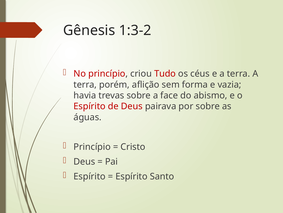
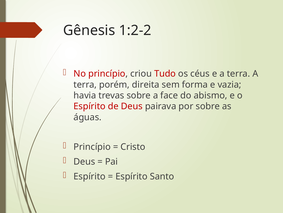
1:3-2: 1:3-2 -> 1:2-2 (135, 30)
aflição: aflição -> direita (146, 84)
